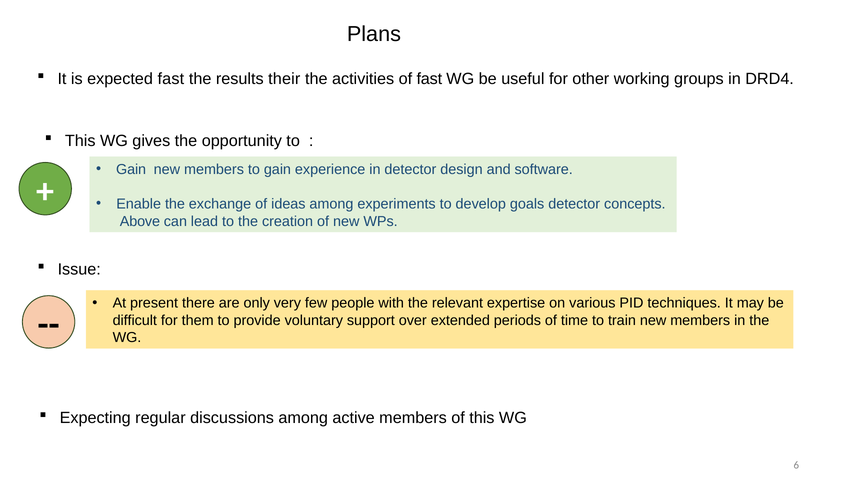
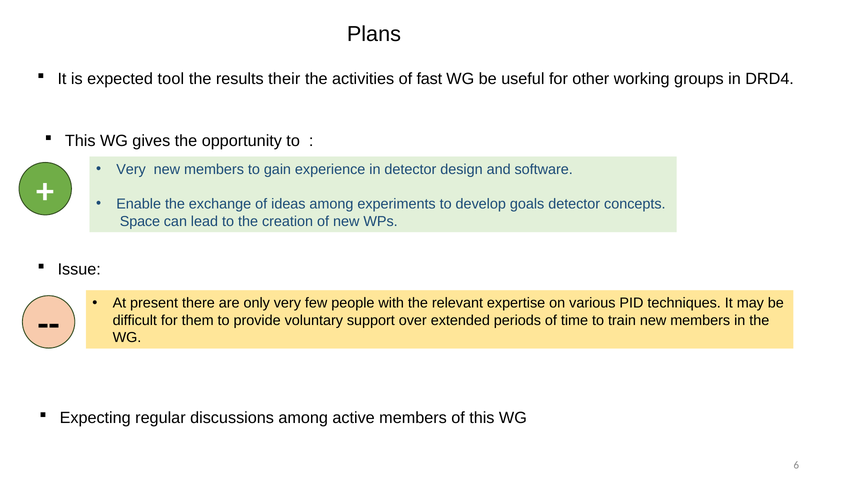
expected fast: fast -> tool (171, 79)
Gain: Gain -> Very (131, 169)
Above: Above -> Space (140, 221)
